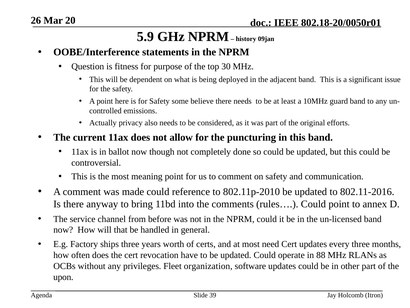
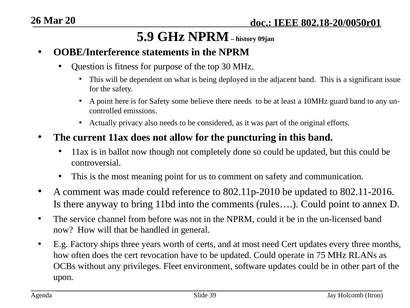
88: 88 -> 75 (321, 255)
organization: organization -> environment (208, 266)
